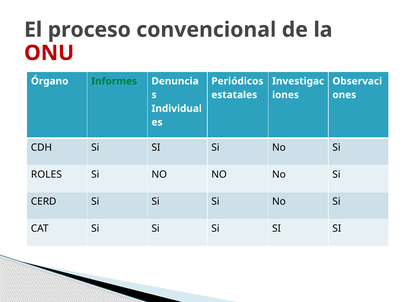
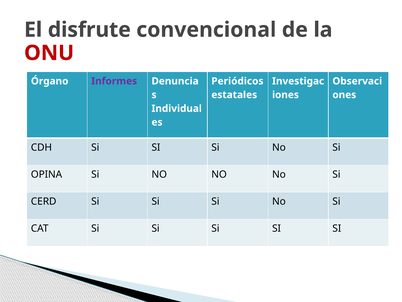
proceso: proceso -> disfrute (89, 30)
Informes colour: green -> purple (114, 81)
ROLES: ROLES -> OPINA (46, 174)
